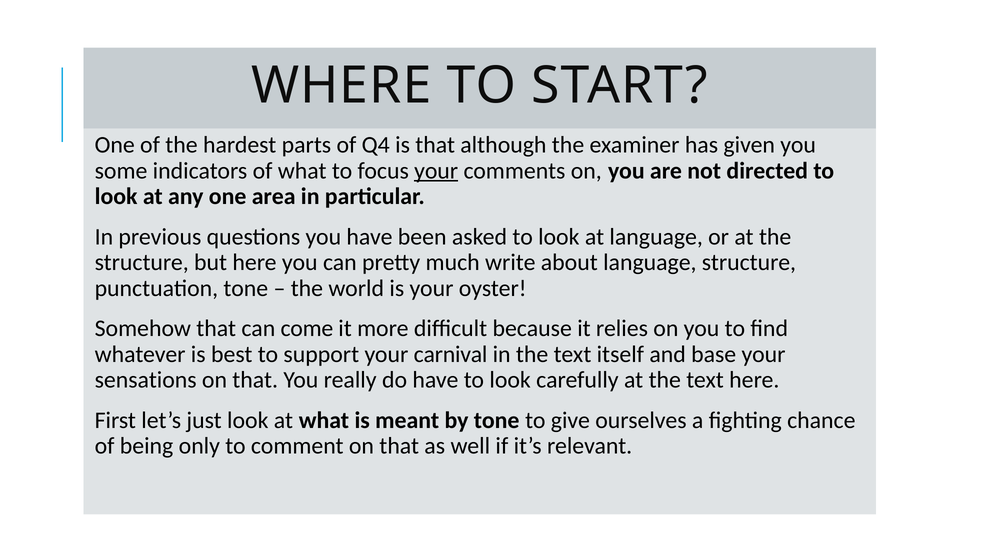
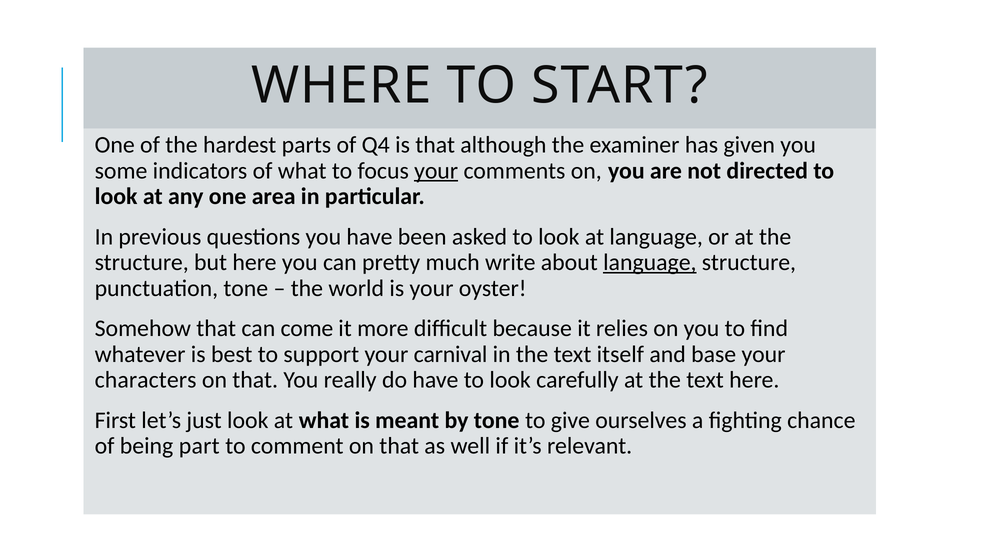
language underline: none -> present (650, 263)
sensations: sensations -> characters (146, 380)
only: only -> part (199, 446)
